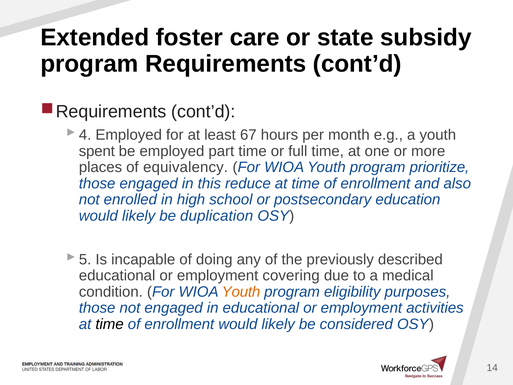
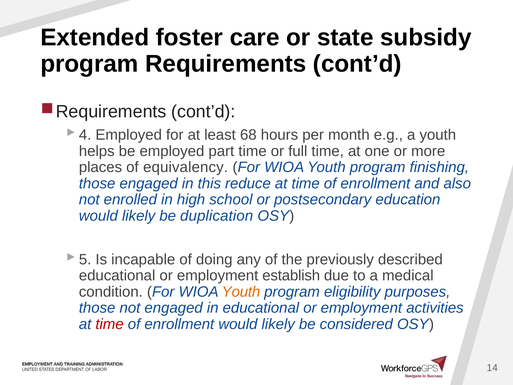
67: 67 -> 68 (248, 135)
spent: spent -> helps (97, 151)
prioritize: prioritize -> finishing (439, 167)
covering: covering -> establish (291, 275)
time colour: black -> red (110, 324)
